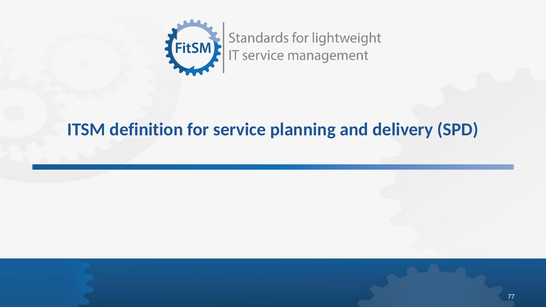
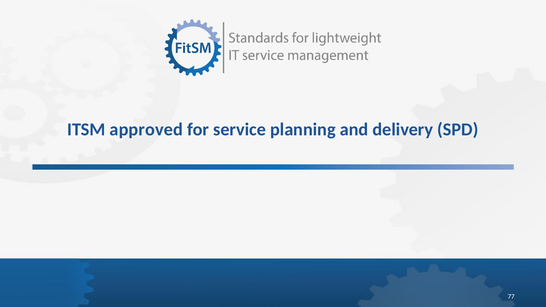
definition: definition -> approved (146, 130)
